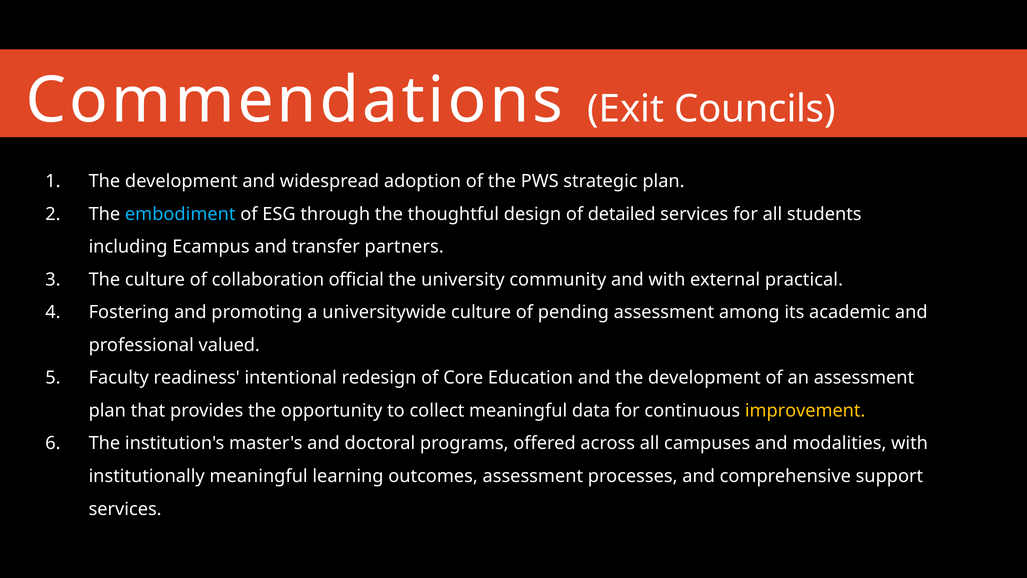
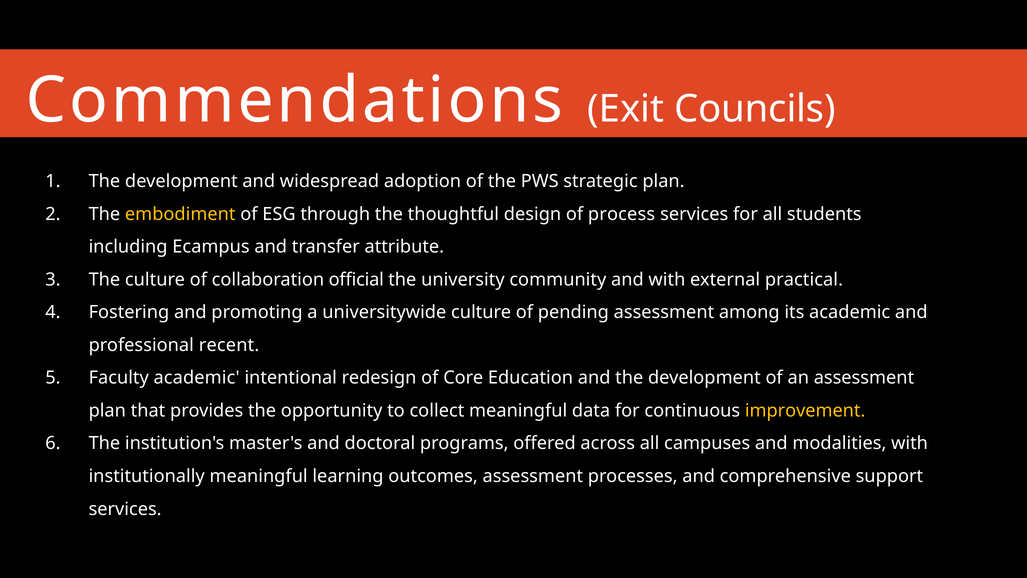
embodiment colour: light blue -> yellow (180, 214)
detailed: detailed -> process (622, 214)
partners: partners -> attribute (404, 247)
valued: valued -> recent (229, 345)
Faculty readiness: readiness -> academic (197, 378)
